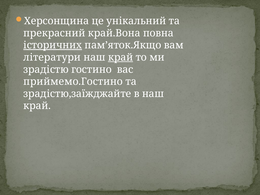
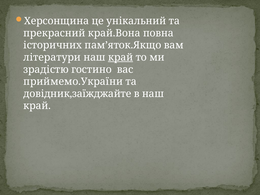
історичних underline: present -> none (53, 45)
приймемо.Гостино: приймемо.Гостино -> приймемо.України (73, 82)
зрадістю,заїжджайте: зрадістю,заїжджайте -> довідник,заїжджайте (77, 94)
